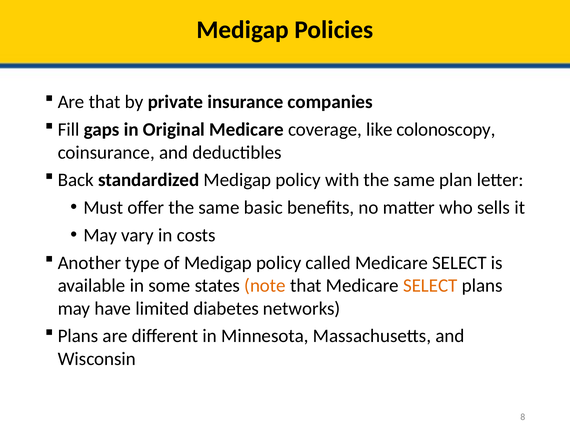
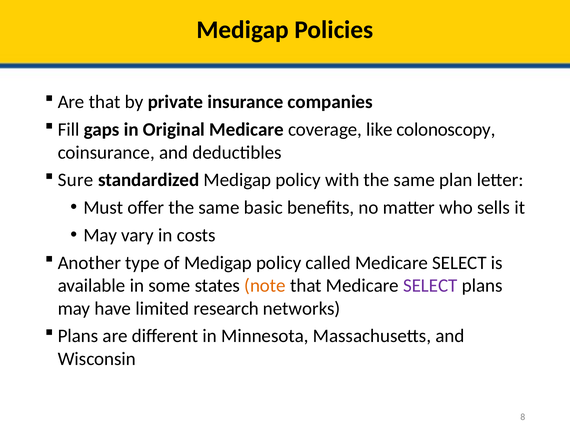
Back: Back -> Sure (76, 180)
SELECT colour: orange -> purple (430, 285)
diabetes: diabetes -> research (226, 308)
